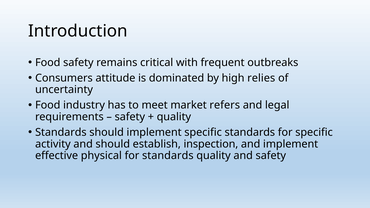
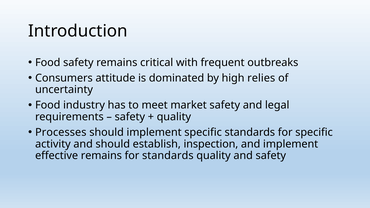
market refers: refers -> safety (225, 105)
Standards: Standards -> Processes (61, 132)
effective physical: physical -> remains (101, 156)
